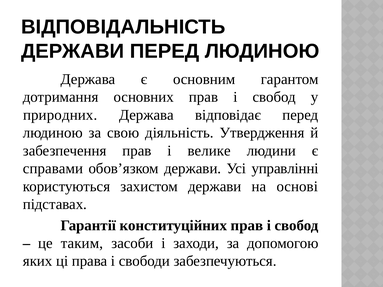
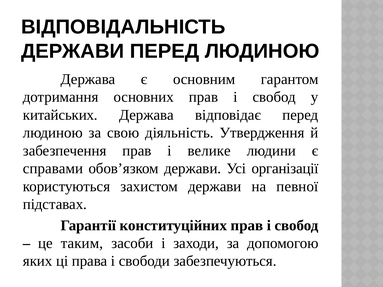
природних: природних -> китайських (60, 115)
управлінні: управлінні -> організації (285, 169)
основі: основі -> певної (297, 187)
